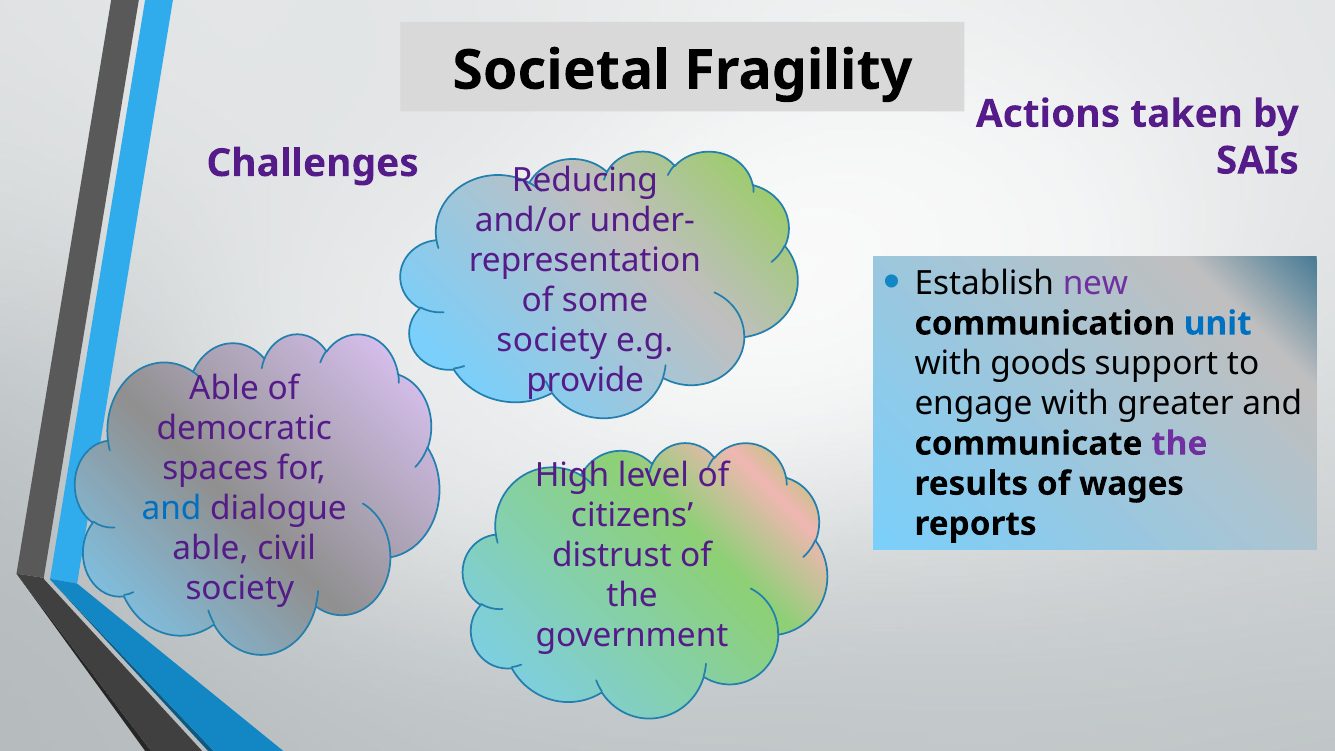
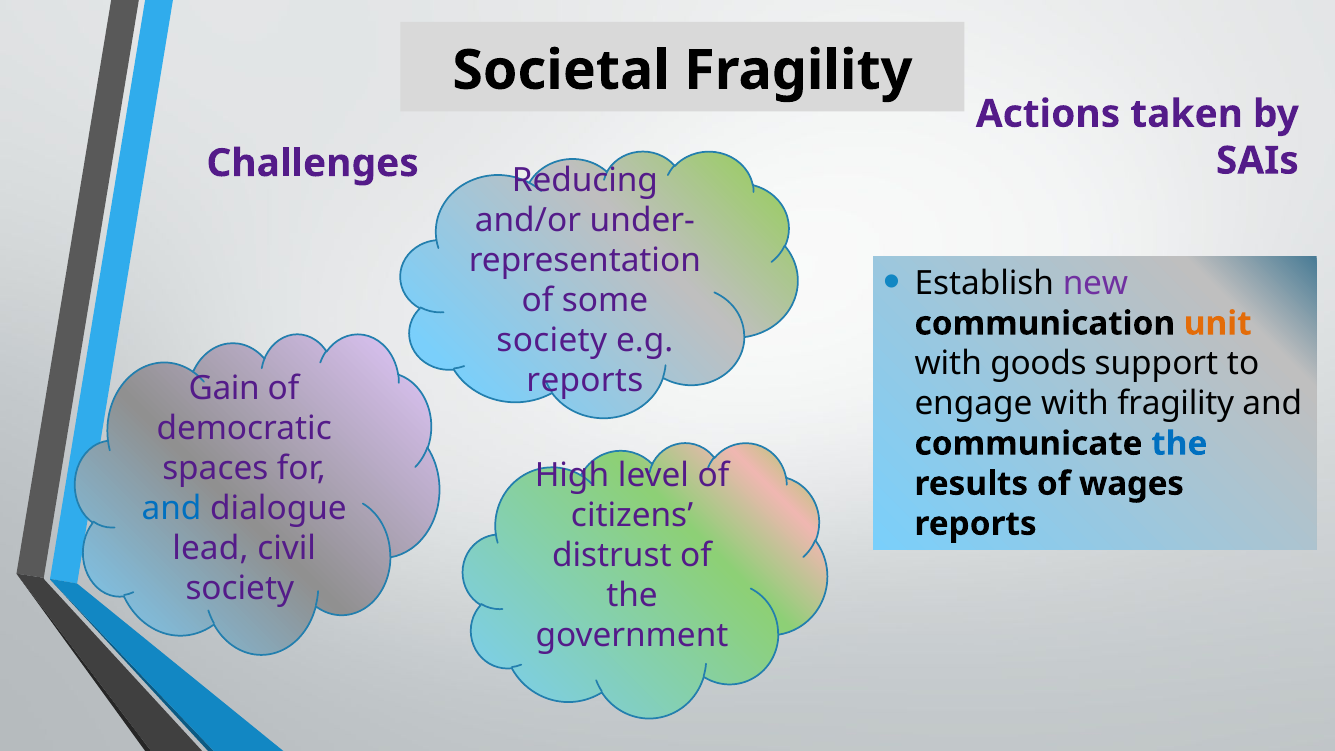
unit colour: blue -> orange (1218, 323)
provide: provide -> reports (585, 380)
Able: Able -> Gain (224, 388)
with greater: greater -> fragility (1176, 404)
the colour: purple -> blue (1179, 444)
able: able -> lead (210, 548)
